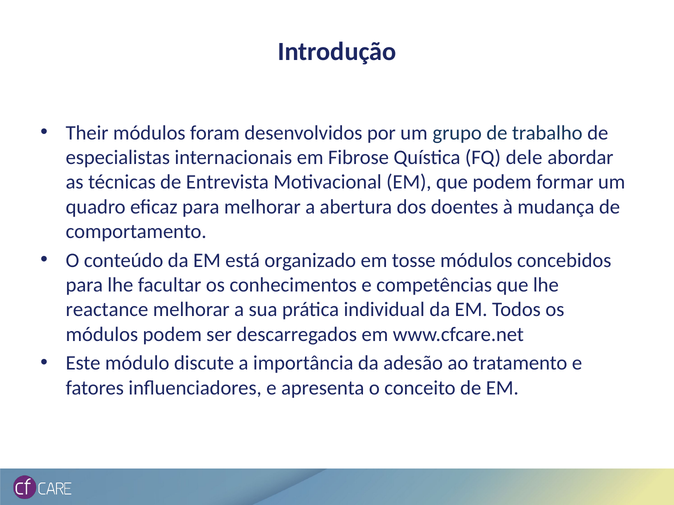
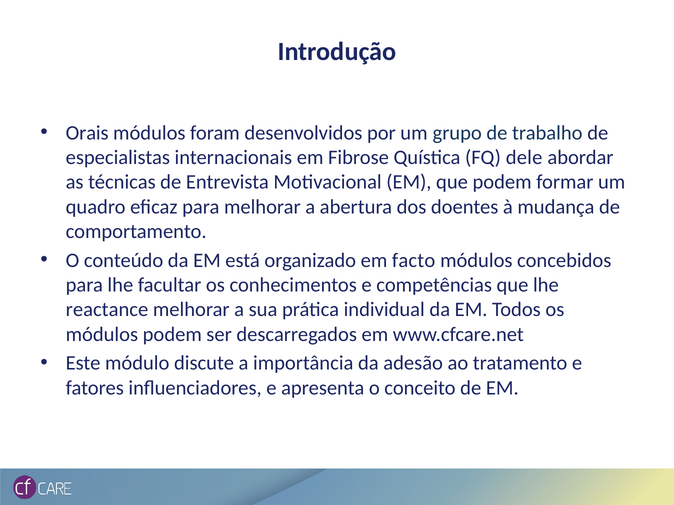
Their: Their -> Orais (87, 133)
tosse: tosse -> facto (414, 260)
